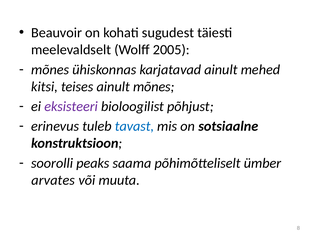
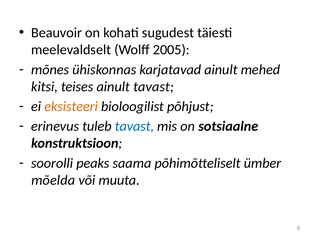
ainult mõnes: mõnes -> tavast (154, 87)
eksisteeri colour: purple -> orange (71, 107)
arvates: arvates -> mõelda (53, 180)
